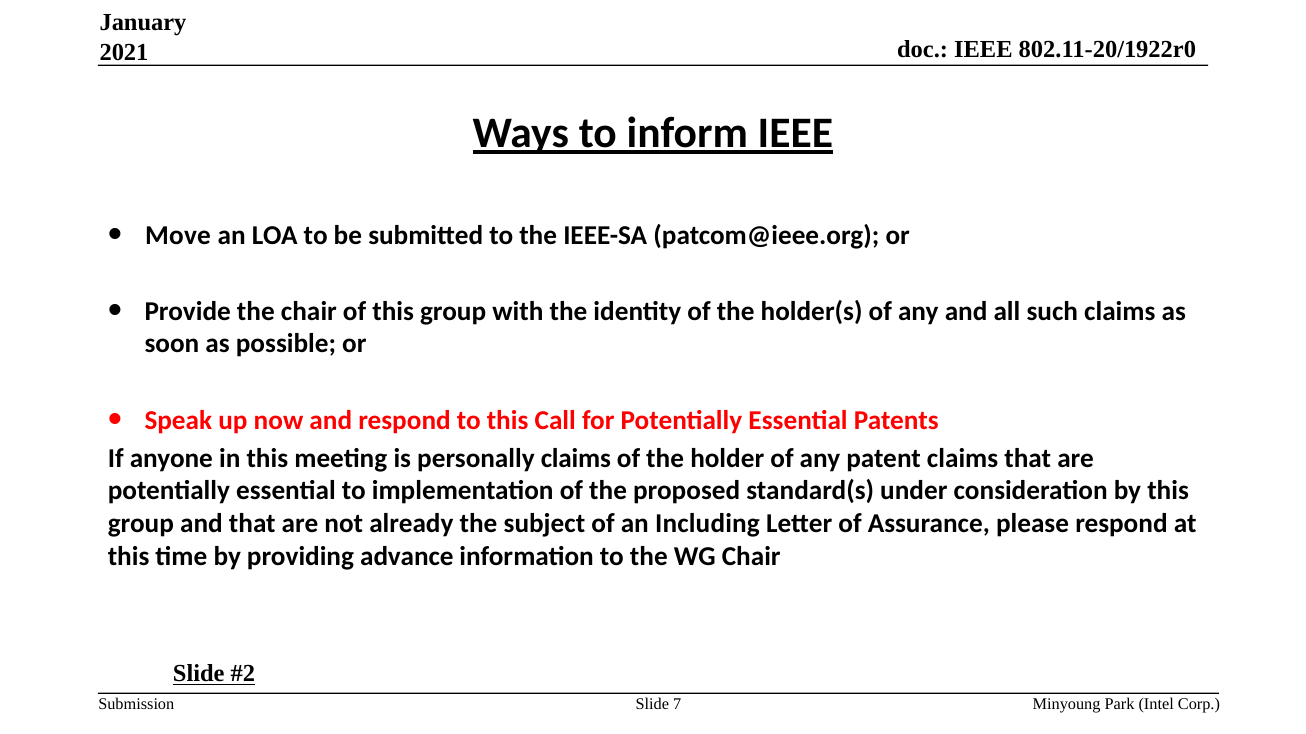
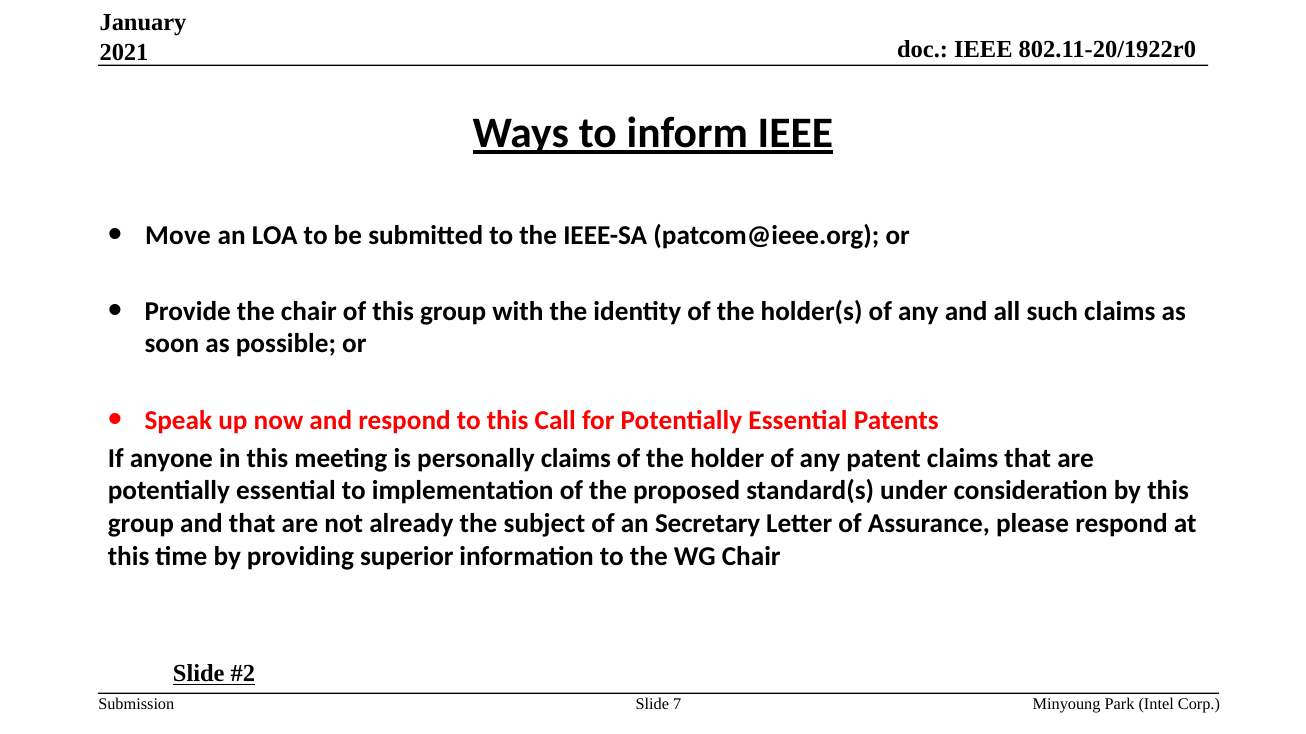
Including: Including -> Secretary (708, 524)
advance: advance -> superior (407, 557)
